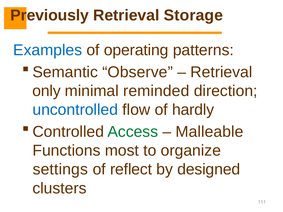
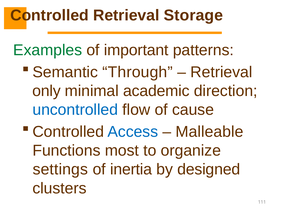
Previously: Previously -> Controlled (50, 15)
Examples colour: blue -> green (48, 50)
operating: operating -> important (136, 50)
Observe: Observe -> Through (138, 72)
reminded: reminded -> academic (156, 91)
hardly: hardly -> cause (193, 110)
Access colour: green -> blue (133, 132)
reflect: reflect -> inertia (131, 170)
